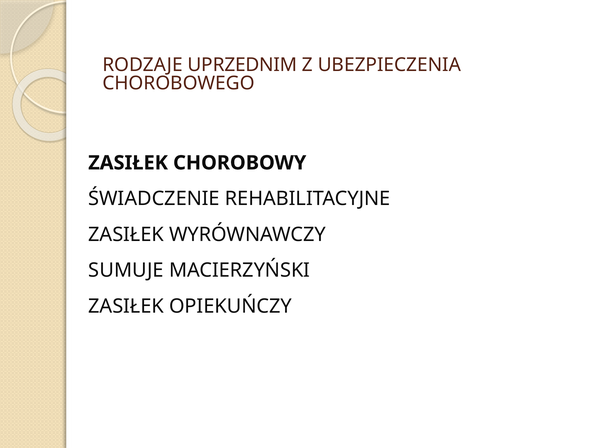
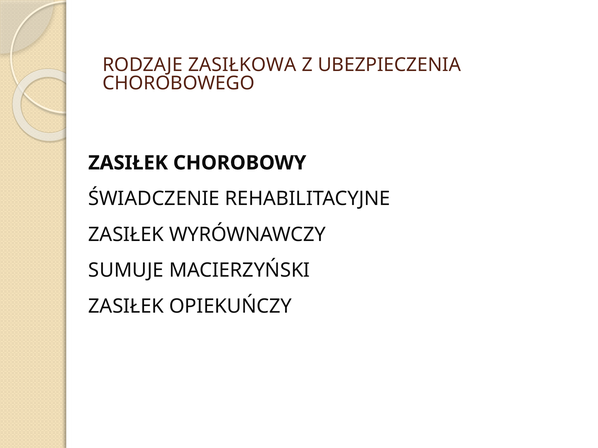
UPRZEDNIM: UPRZEDNIM -> ZASIŁKOWA (242, 65)
